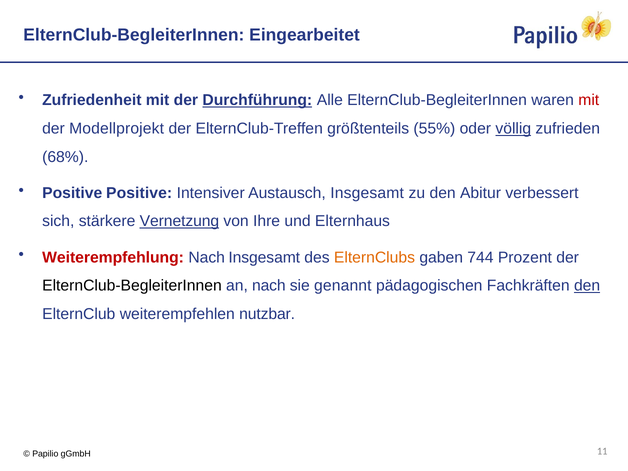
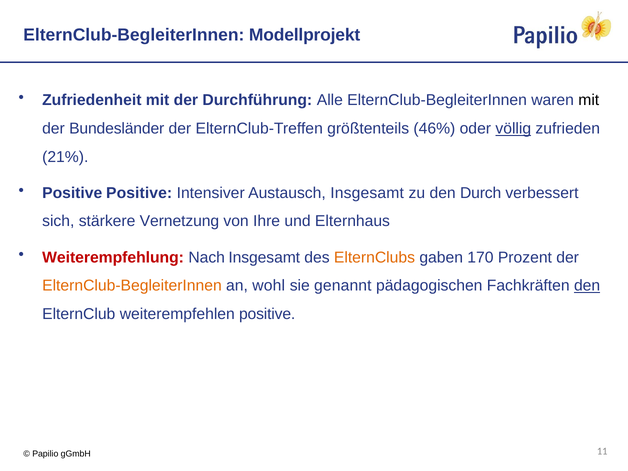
Eingearbeitet: Eingearbeitet -> Modellprojekt (305, 35)
Durchführung underline: present -> none (257, 100)
mit colour: red -> black (589, 100)
Modellprojekt: Modellprojekt -> Bundesländer (117, 129)
55%: 55% -> 46% (434, 129)
68%: 68% -> 21% (65, 157)
Abitur: Abitur -> Durch (481, 193)
Vernetzung underline: present -> none (179, 221)
744: 744 -> 170 (480, 257)
ElternClub-BegleiterInnen colour: black -> orange (132, 286)
an nach: nach -> wohl (269, 286)
weiterempfehlen nutzbar: nutzbar -> positive (267, 314)
